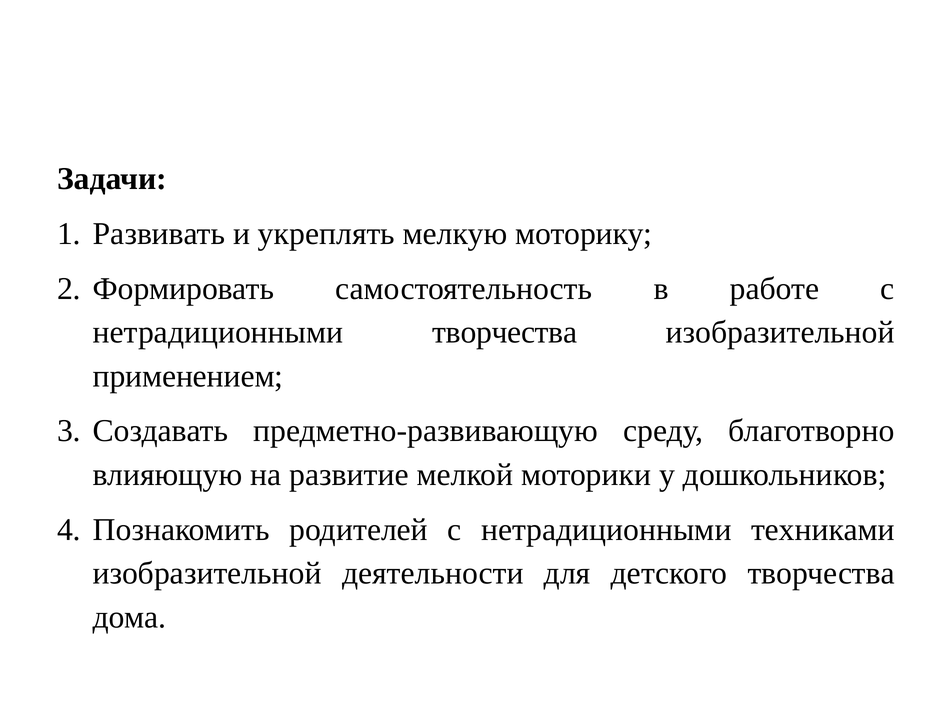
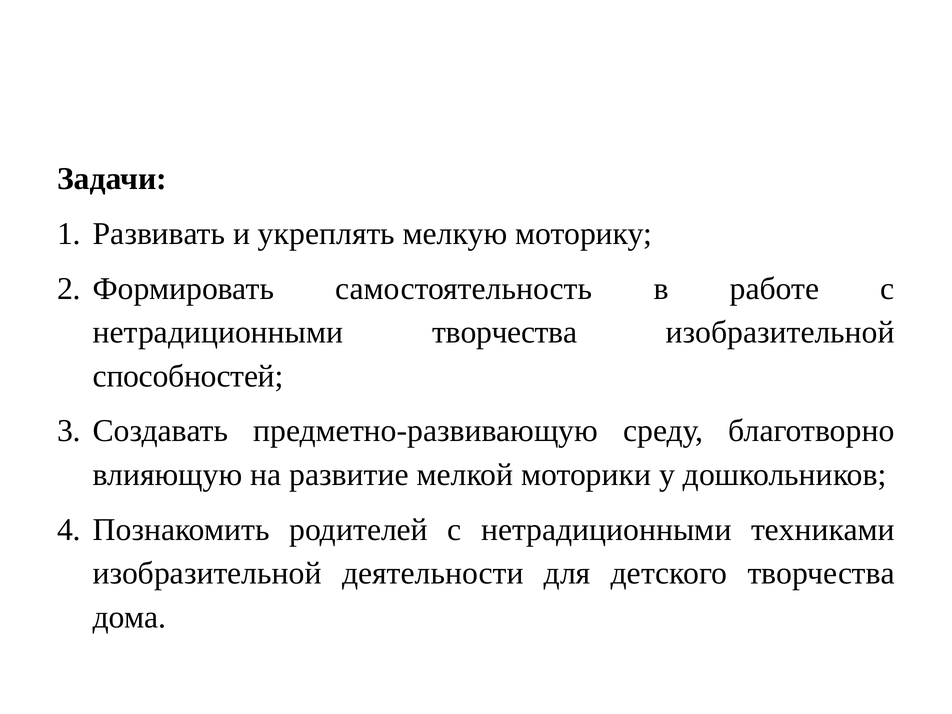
применением: применением -> способностей (188, 376)
